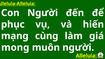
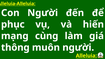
mong: mong -> thông (15, 48)
